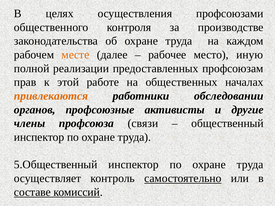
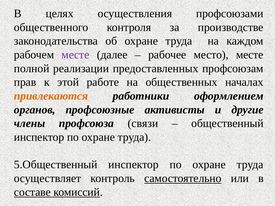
месте colour: orange -> purple (75, 55)
место иную: иную -> месте (250, 55)
обследовании: обследовании -> оформлением (229, 96)
